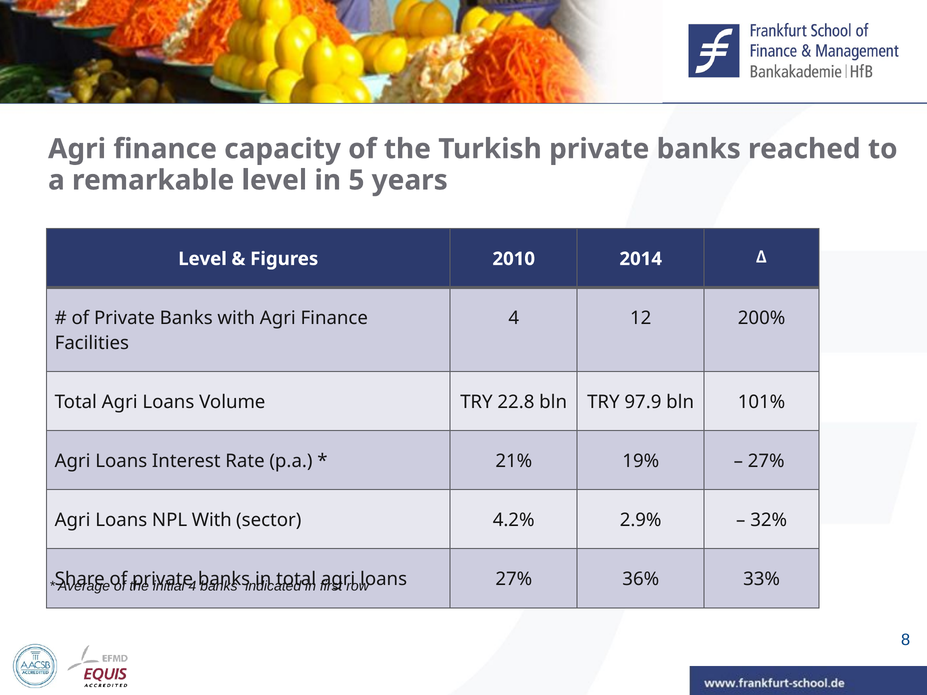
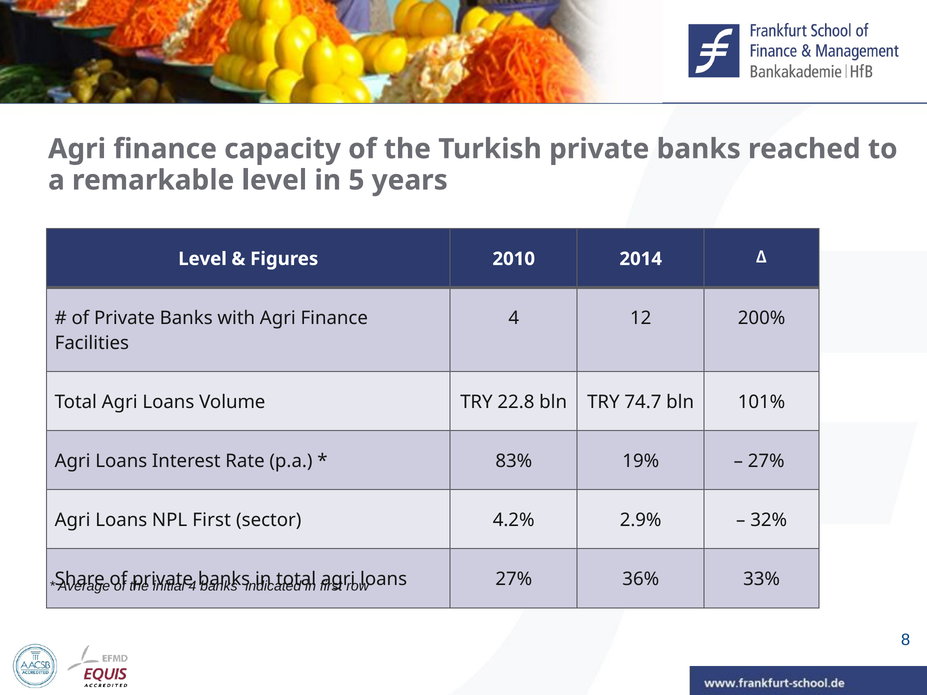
97.9: 97.9 -> 74.7 (643, 402)
21%: 21% -> 83% (514, 461)
NPL With: With -> First (212, 520)
